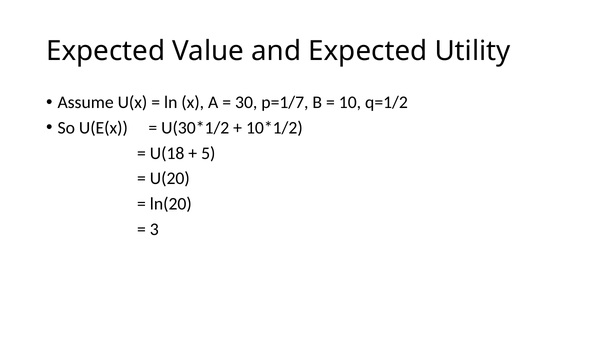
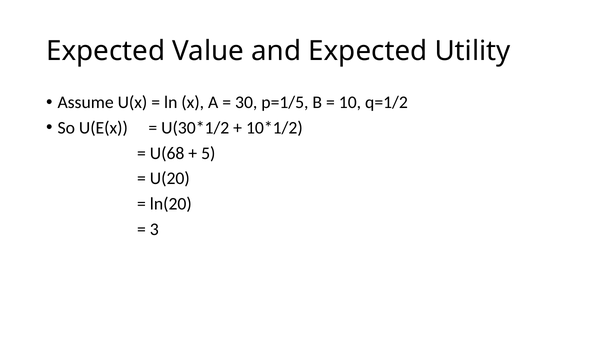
p=1/7: p=1/7 -> p=1/5 (285, 102)
U(18: U(18 -> U(68 (167, 153)
